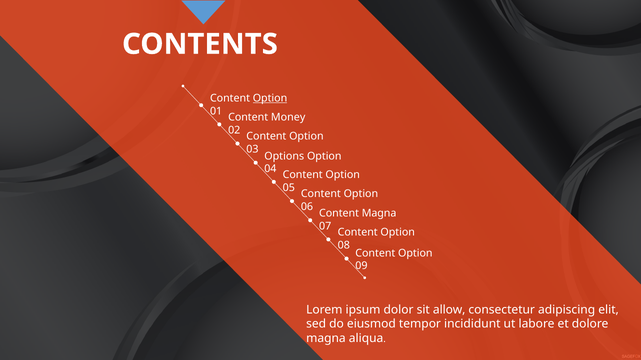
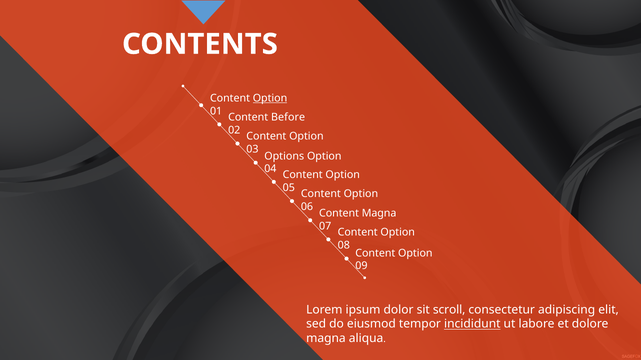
Money: Money -> Before (288, 117)
allow: allow -> scroll (449, 310)
incididunt underline: none -> present (472, 325)
